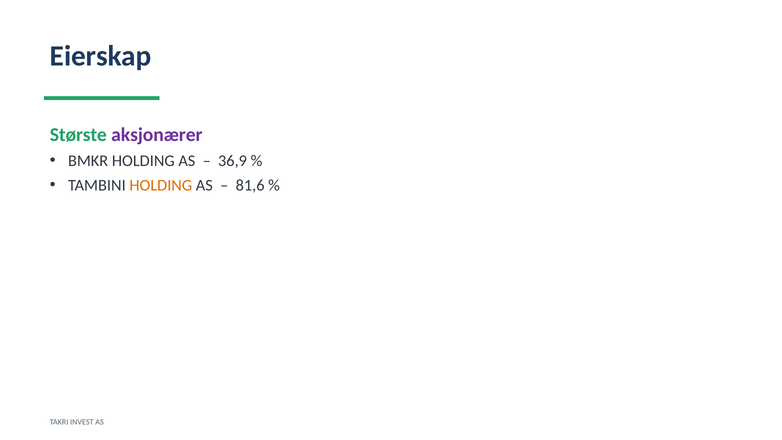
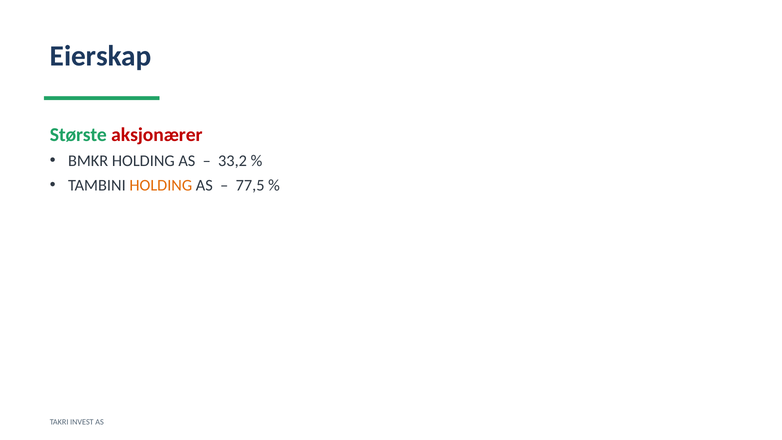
aksjonærer colour: purple -> red (157, 135)
36,9: 36,9 -> 33,2 (233, 161)
81,6: 81,6 -> 77,5 (250, 185)
